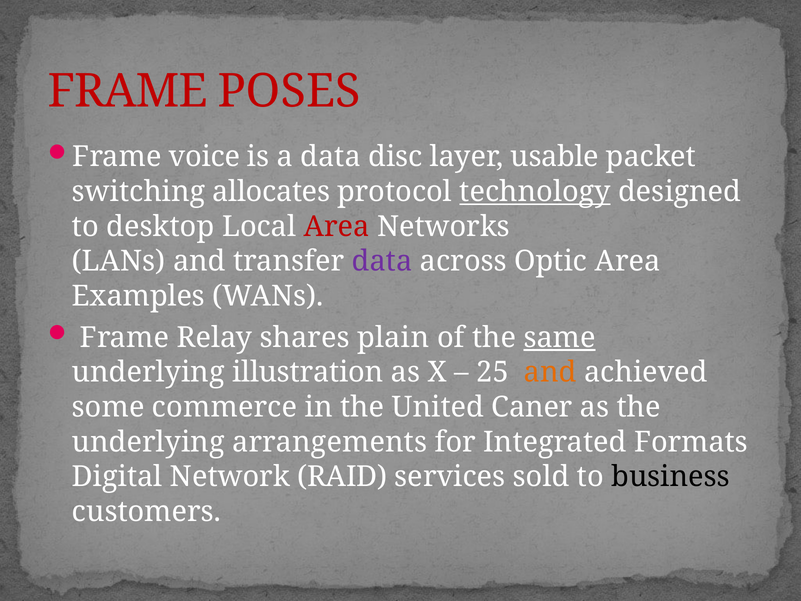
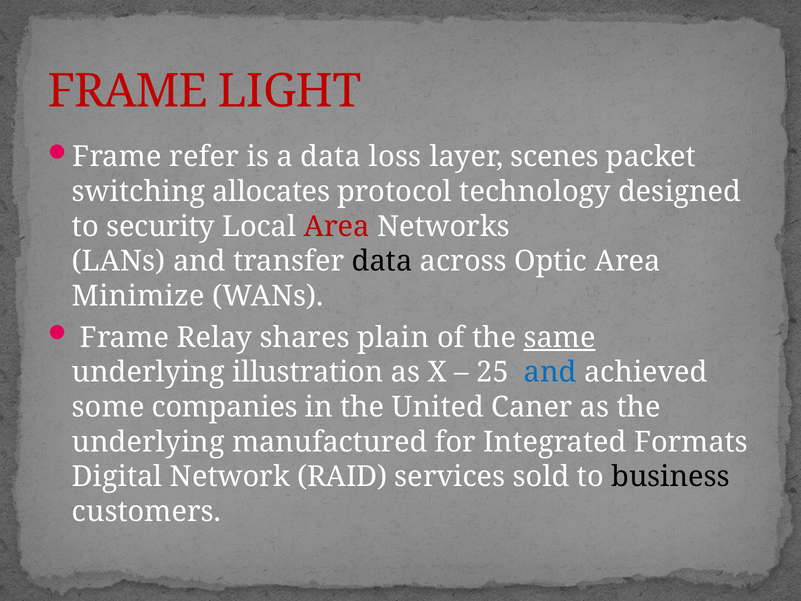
POSES: POSES -> LIGHT (289, 91)
voice: voice -> refer (204, 157)
disc: disc -> loss (395, 157)
usable: usable -> scenes (555, 157)
technology underline: present -> none (535, 192)
desktop: desktop -> security (161, 226)
data colour: purple -> black (382, 261)
Examples: Examples -> Minimize (138, 296)
and colour: orange -> blue (550, 372)
commerce: commerce -> companies (225, 407)
arrangements: arrangements -> manufactured (330, 442)
